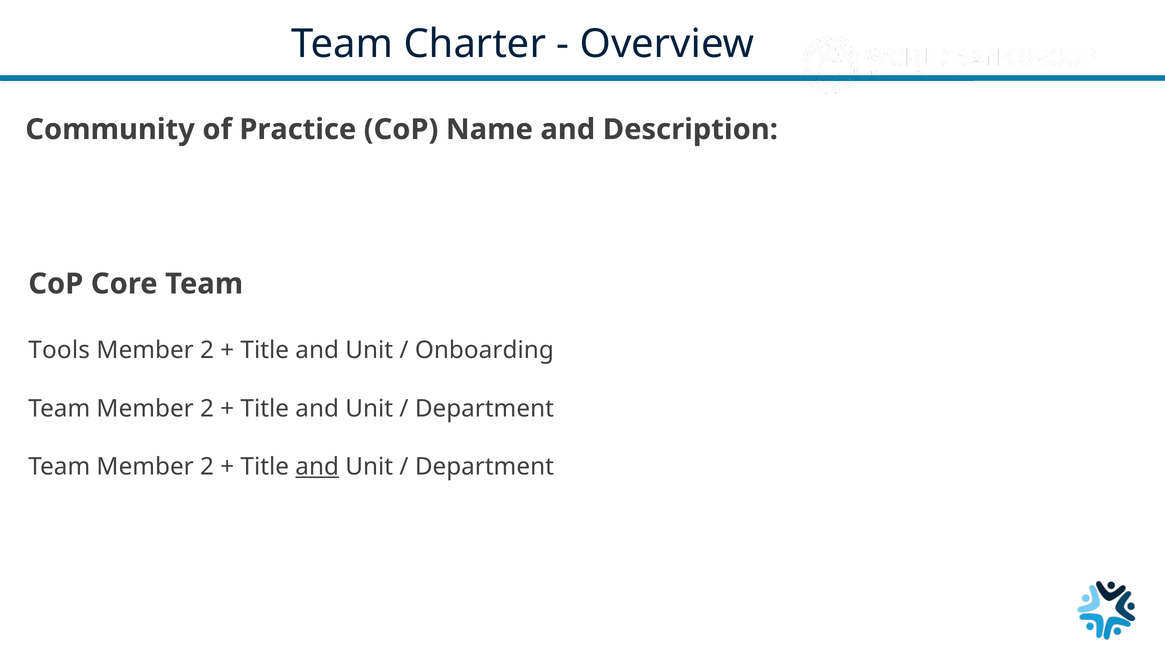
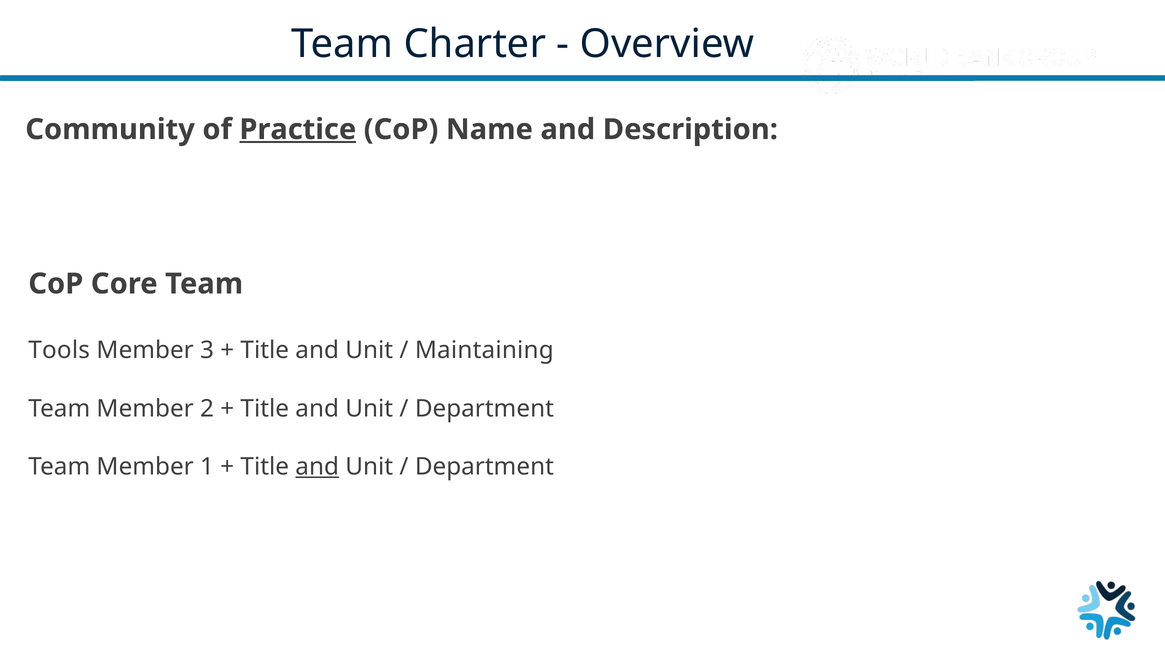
Practice underline: none -> present (298, 130)
2: 2 -> 3 (207, 351)
Onboarding: Onboarding -> Maintaining (484, 351)
2: 2 -> 1 (207, 467)
